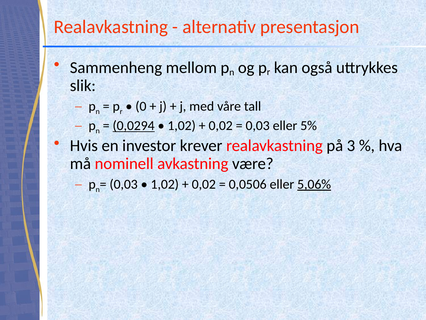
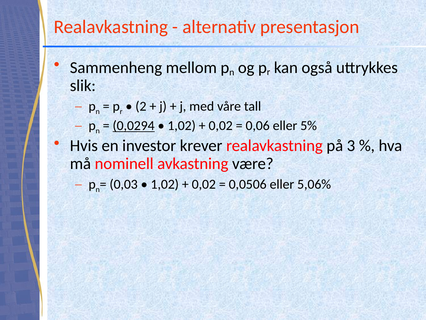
0: 0 -> 2 (141, 106)
0,03: 0,03 -> 0,06 (258, 126)
5,06% underline: present -> none (314, 184)
